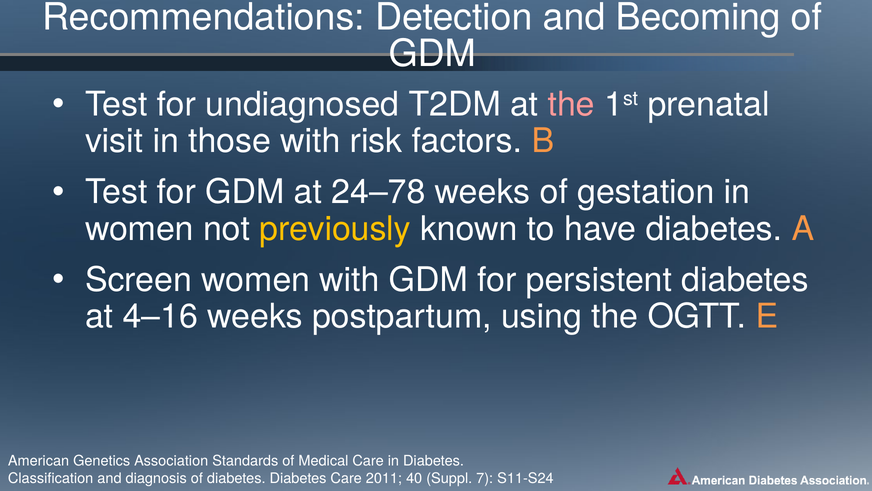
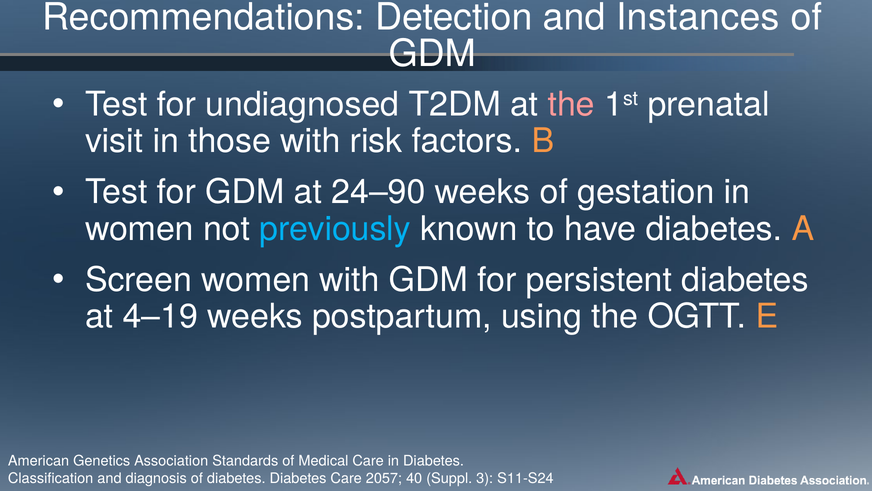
Becoming: Becoming -> Instances (698, 18)
24–78: 24–78 -> 24–90 (378, 192)
previously colour: yellow -> light blue (335, 229)
4–16: 4–16 -> 4–19 (160, 316)
2011: 2011 -> 2057 (384, 478)
7: 7 -> 3 (485, 478)
